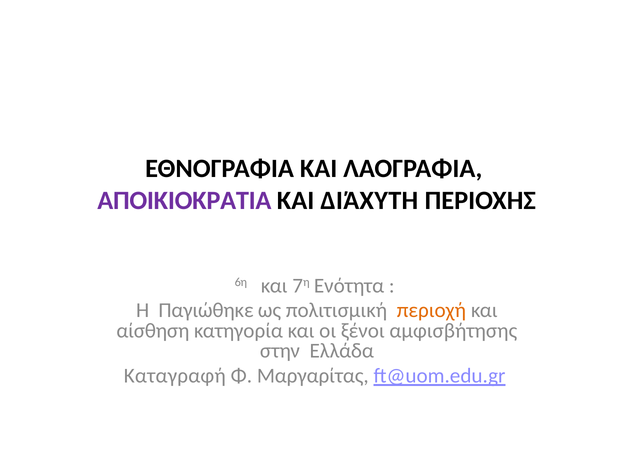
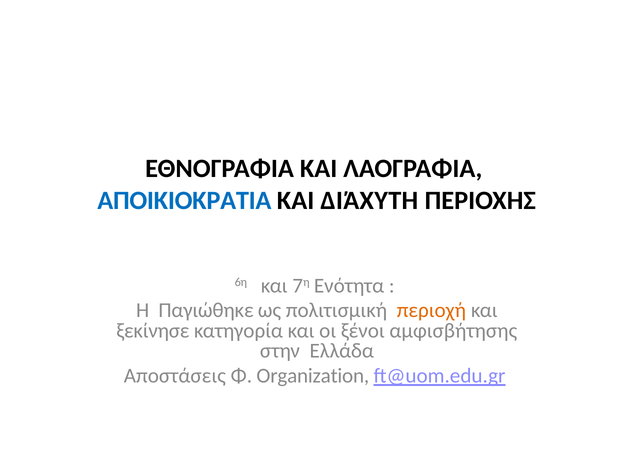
ΑΠΟΙΚΙΟΚΡΑΤΙΑ colour: purple -> blue (184, 201)
αίσθηση: αίσθηση -> ξεκίνησε (153, 331)
Καταγραφή: Καταγραφή -> Αποστάσεις (175, 376)
Μαργαρίτας: Μαργαρίτας -> Organization (313, 376)
